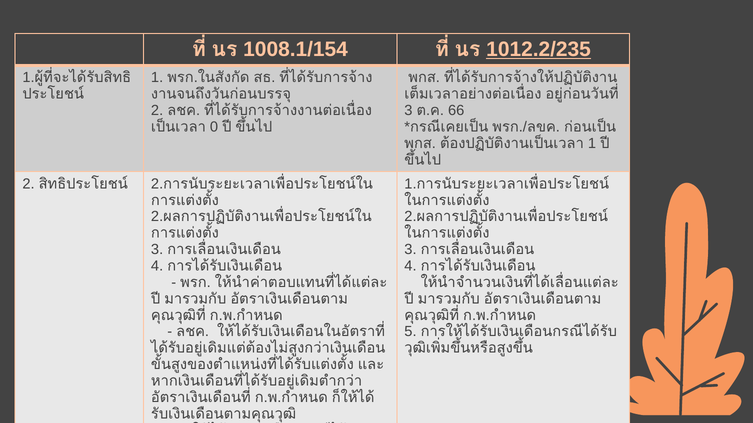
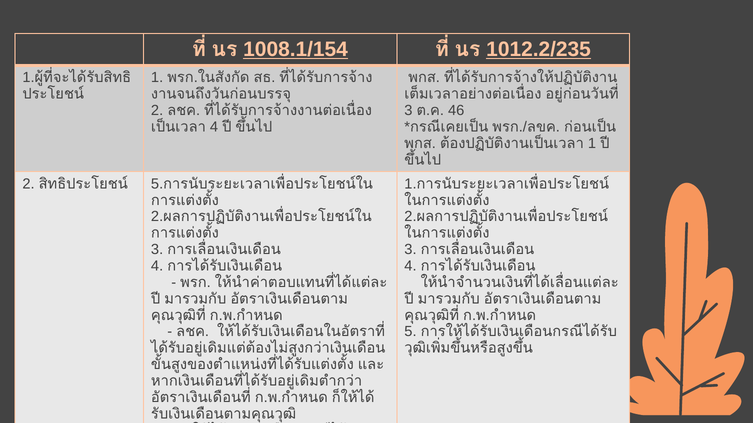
1008.1/154 underline: none -> present (296, 49)
66: 66 -> 46 (456, 111)
0: 0 -> 4 (214, 127)
2: 2 -> 5 (157, 184)
